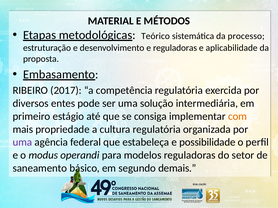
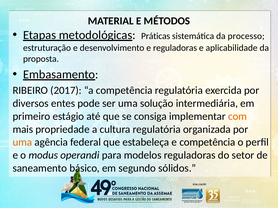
Teórico: Teórico -> Práticas (156, 36)
uma colour: purple -> orange (22, 143)
e possibilidade: possibilidade -> competência (207, 143)
demais: demais -> sólidos (177, 168)
